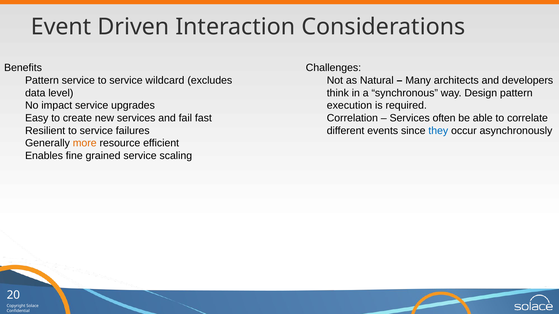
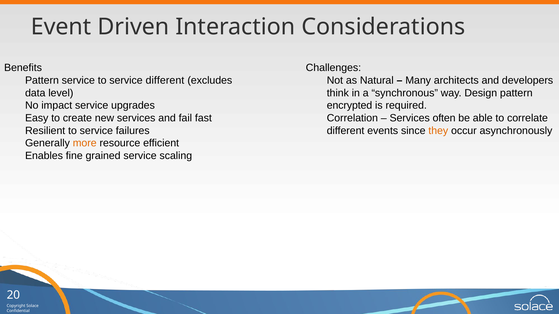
service wildcard: wildcard -> different (165, 80)
execution: execution -> encrypted (350, 106)
they colour: blue -> orange (438, 131)
